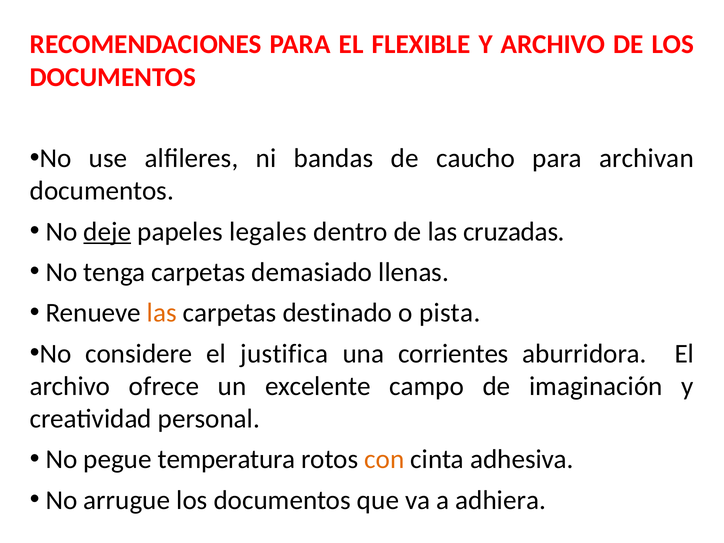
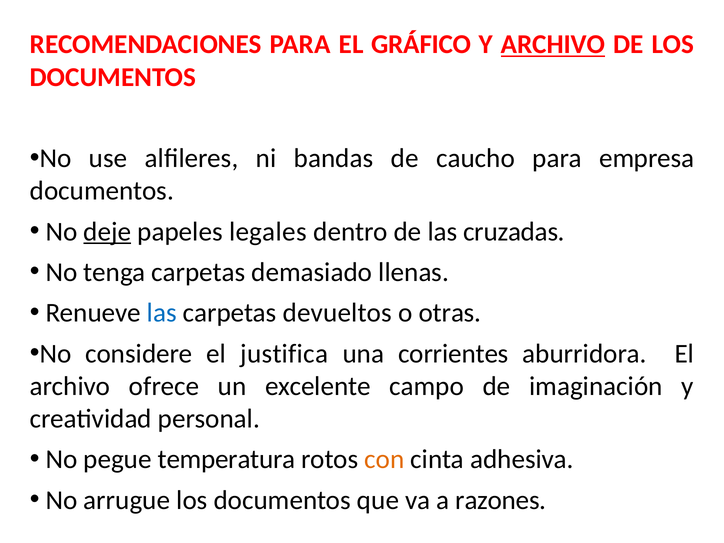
FLEXIBLE: FLEXIBLE -> GRÁFICO (421, 44)
ARCHIVO underline: none -> present (553, 44)
archivan: archivan -> empresa (647, 158)
las colour: orange -> blue (162, 313)
destinado: destinado -> devueltos (337, 313)
pista: pista -> otras (450, 313)
adhiera: adhiera -> razones (501, 500)
